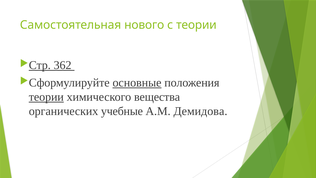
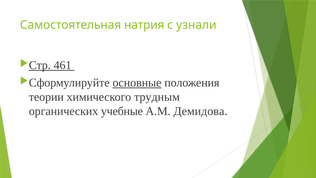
нового: нового -> натрия (144, 25)
с теории: теории -> узнали (196, 25)
362: 362 -> 461 (63, 65)
теории underline: present -> none (46, 97)
вещества: вещества -> трудным (157, 97)
